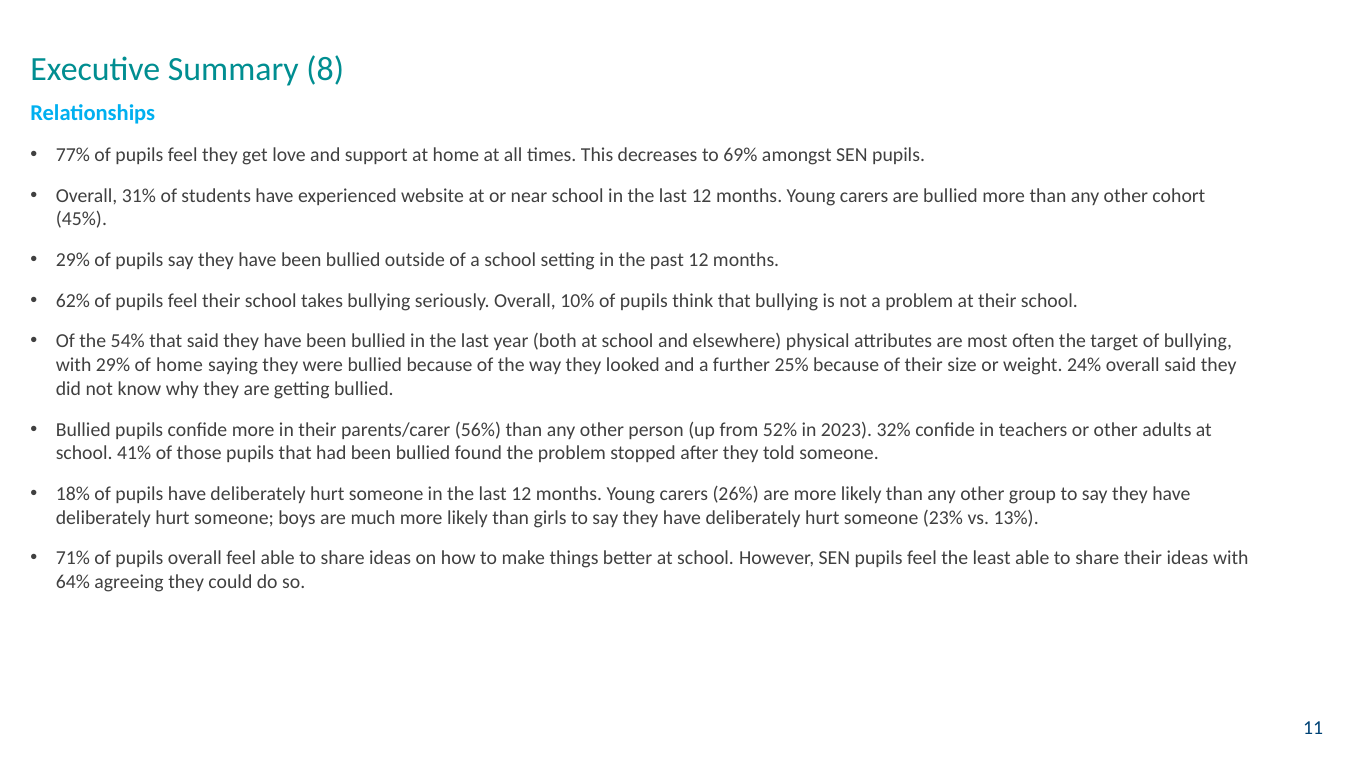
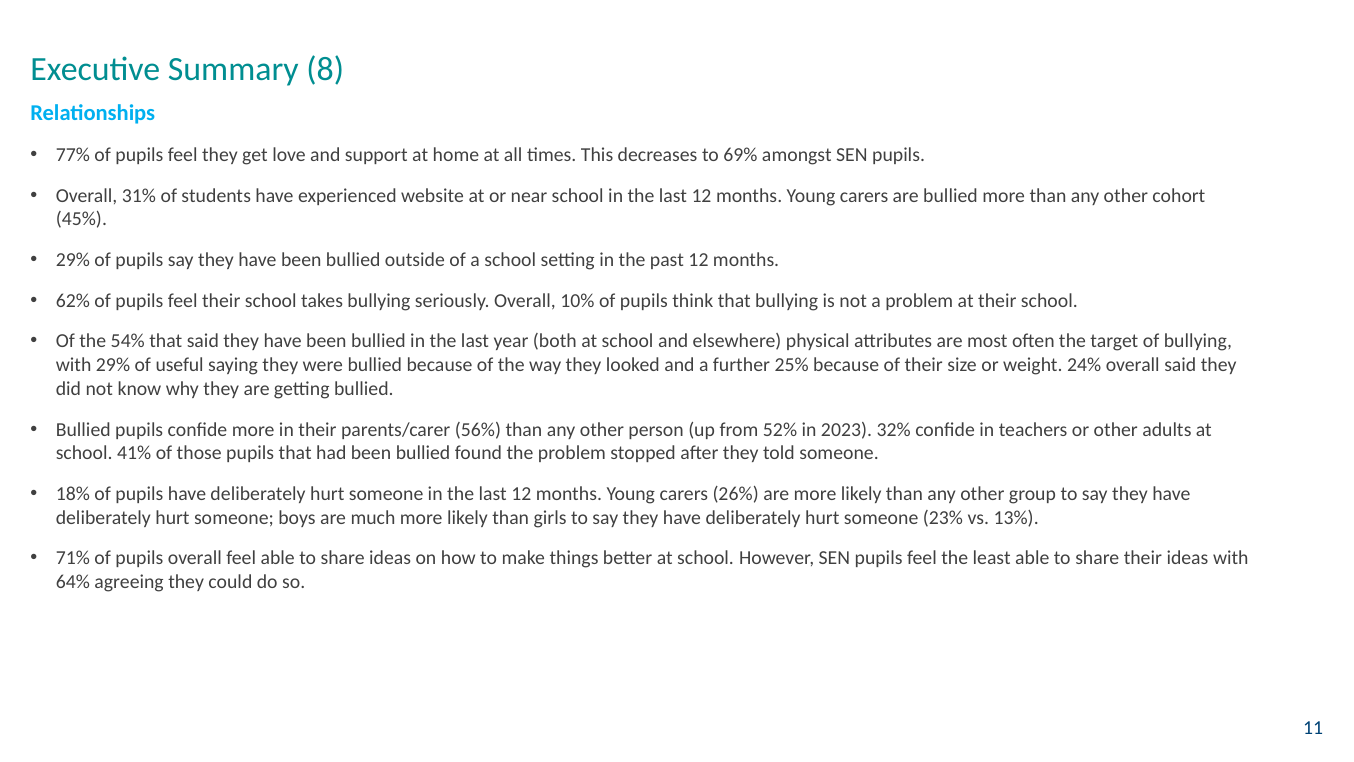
of home: home -> useful (180, 365)
